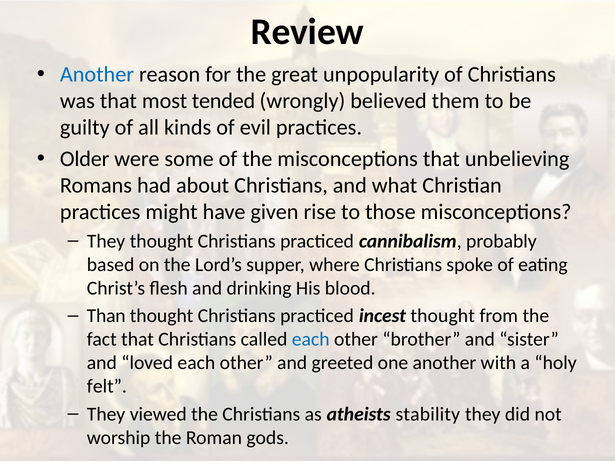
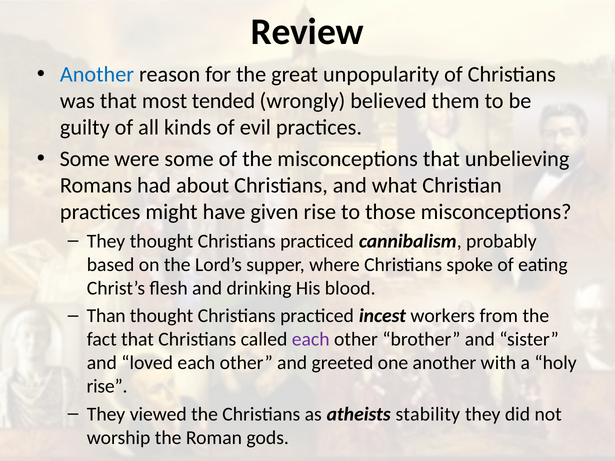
Older: Older -> Some (85, 159)
incest thought: thought -> workers (443, 316)
each colour: blue -> purple (311, 340)
felt: felt -> rise (107, 387)
